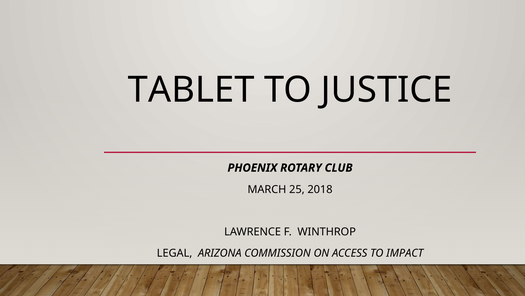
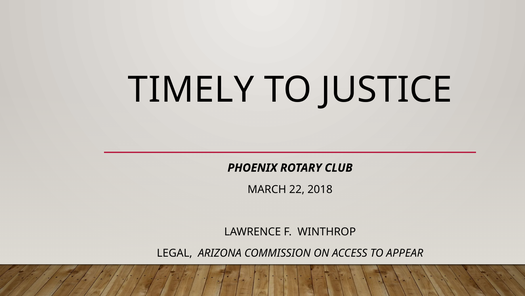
TABLET: TABLET -> TIMELY (191, 90)
25: 25 -> 22 (297, 189)
IMPACT: IMPACT -> APPEAR (405, 253)
